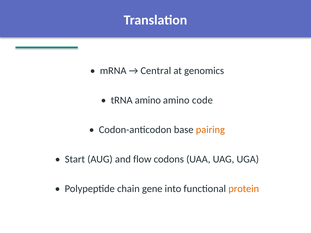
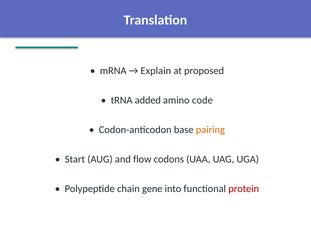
Central: Central -> Explain (156, 71)
genomics: genomics -> proposed (204, 71)
tRNA amino: amino -> added (148, 100)
protein colour: orange -> red (244, 189)
